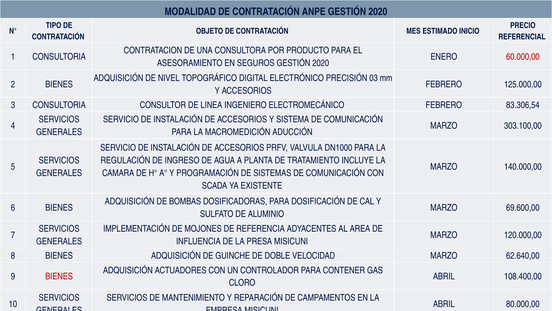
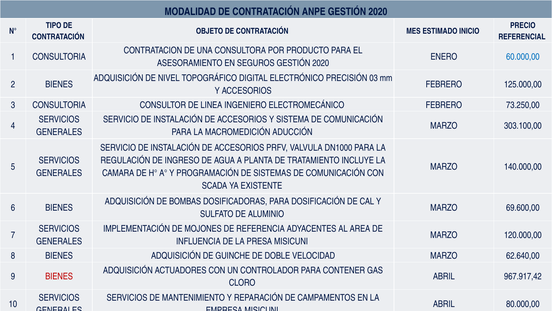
60.000,00 colour: red -> blue (523, 57)
83.306,54: 83.306,54 -> 73.250,00 (523, 105)
108.400,00: 108.400,00 -> 967.917,42 (523, 276)
